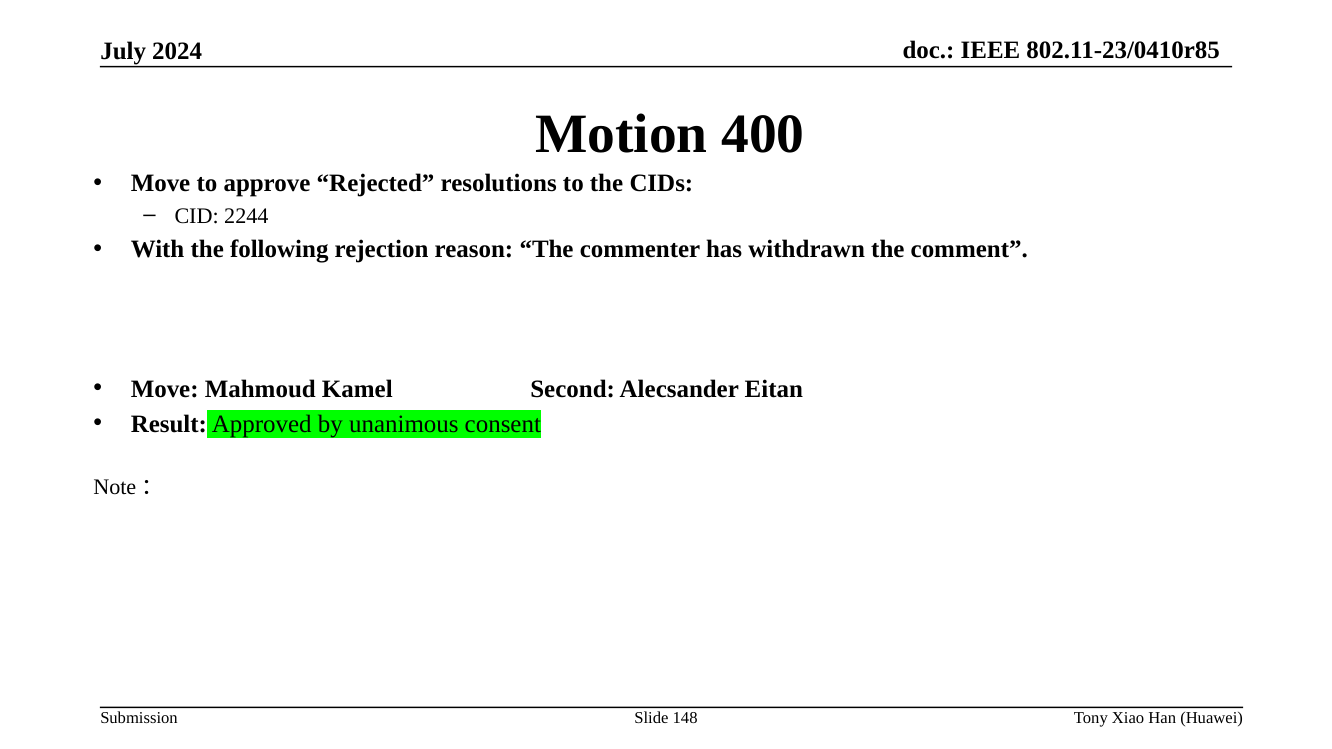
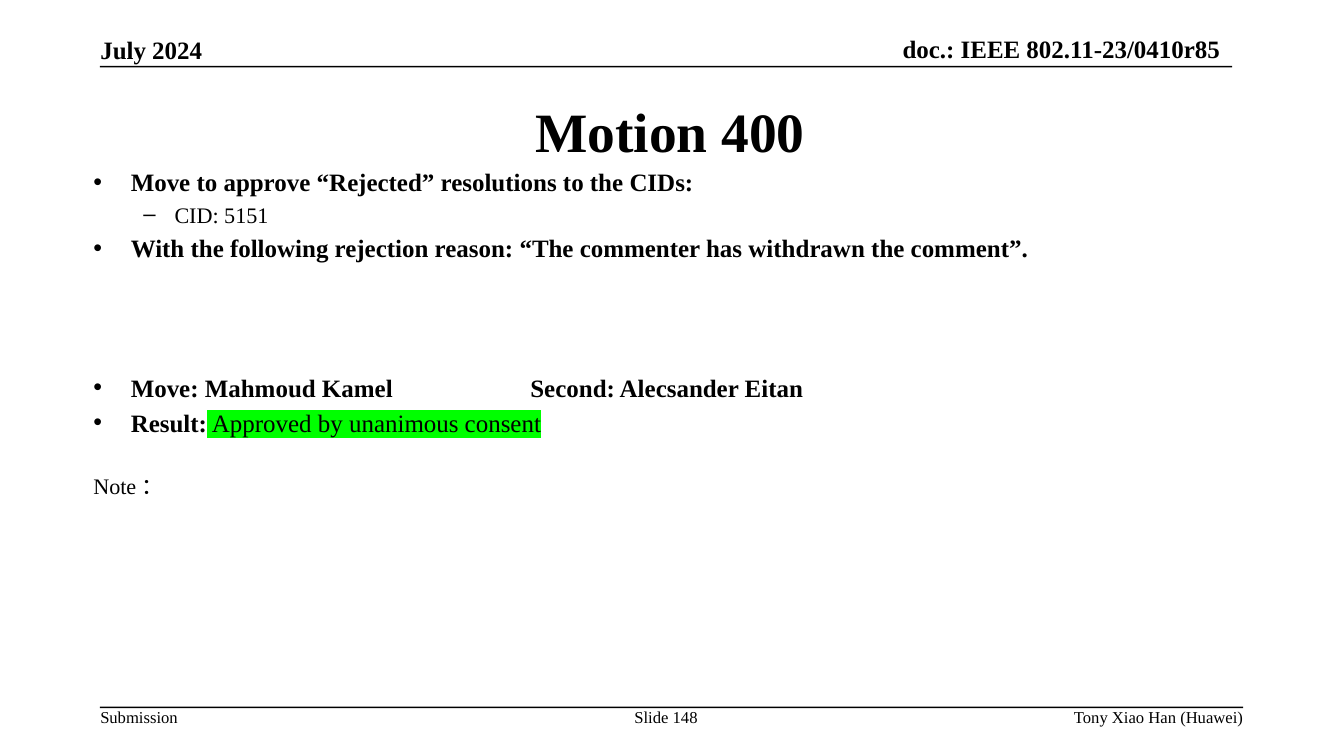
2244: 2244 -> 5151 (246, 216)
